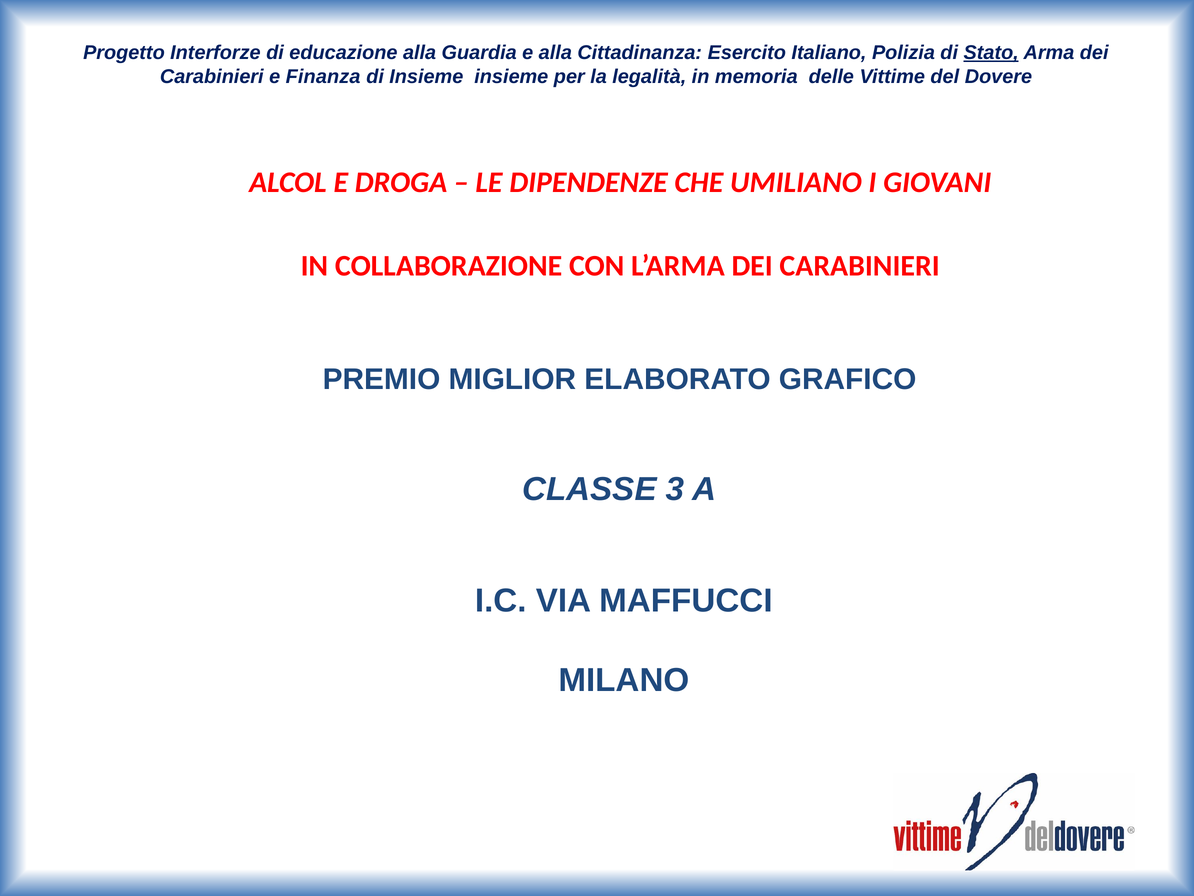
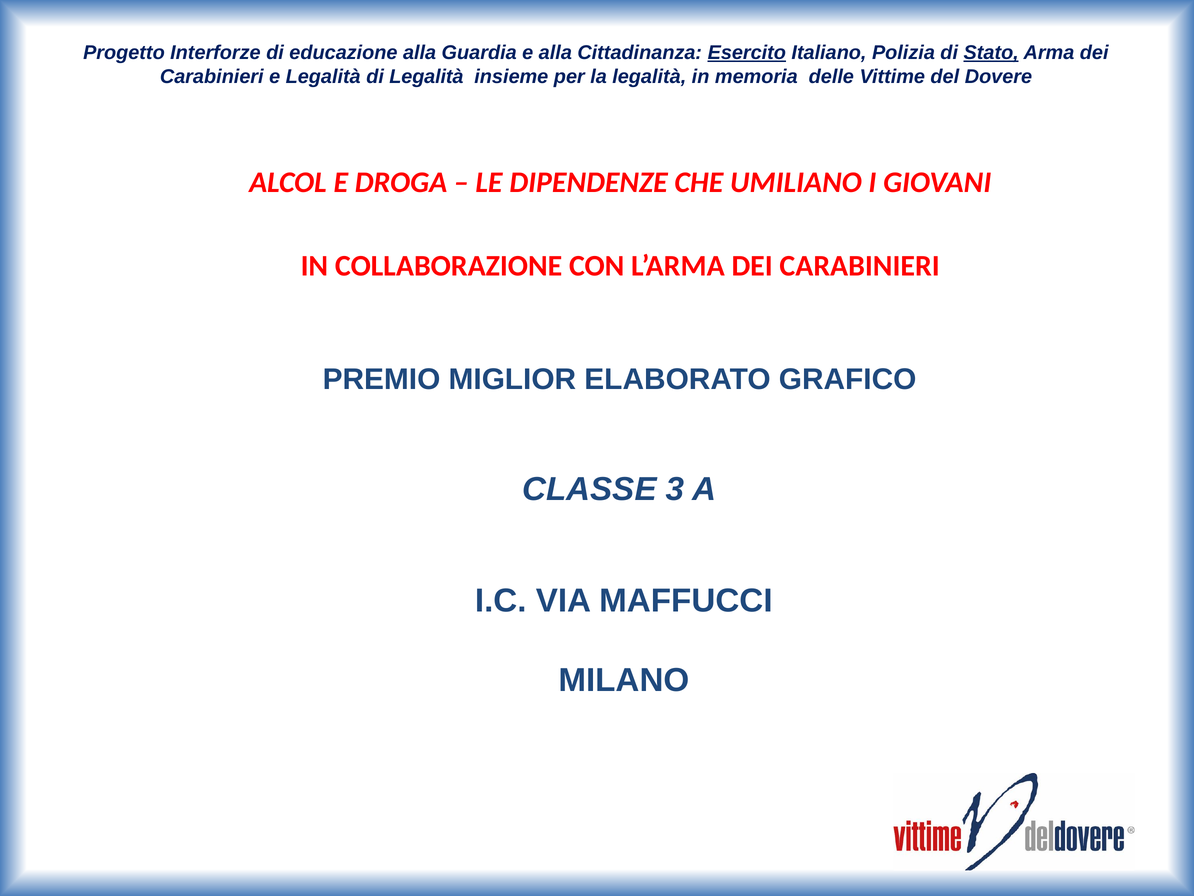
Esercito underline: none -> present (747, 53)
e Finanza: Finanza -> Legalità (323, 76)
di Insieme: Insieme -> Legalità (426, 76)
